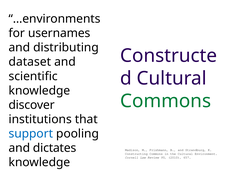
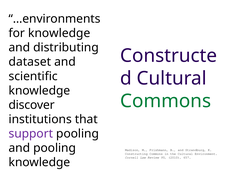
for usernames: usernames -> knowledge (59, 33)
support colour: blue -> purple (31, 134)
and dictates: dictates -> pooling (55, 148)
